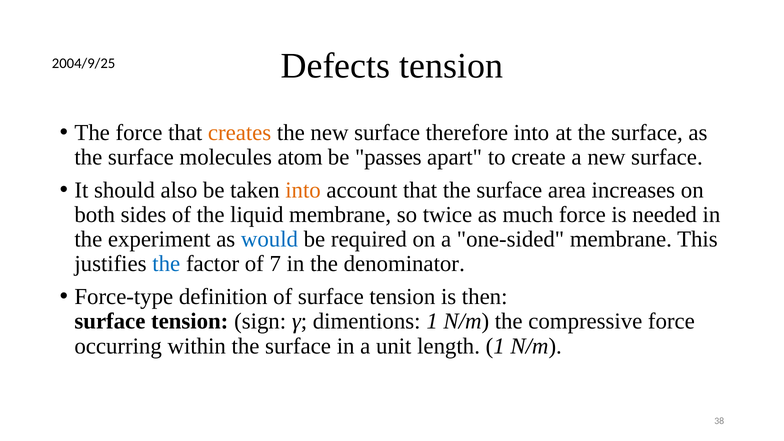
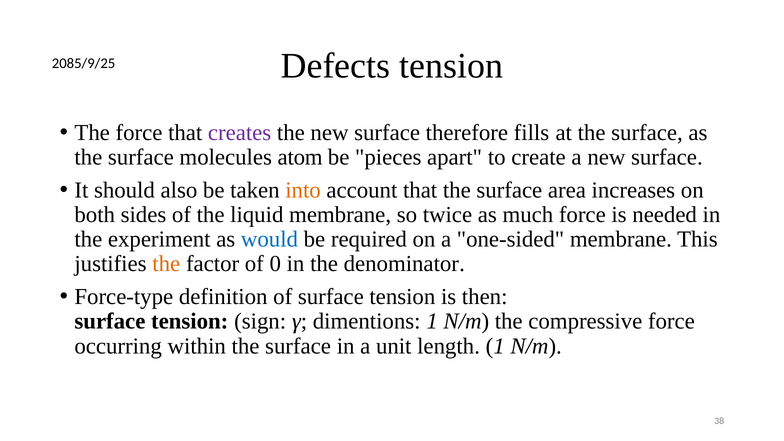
2004/9/25: 2004/9/25 -> 2085/9/25 (84, 64)
creates colour: orange -> purple (240, 133)
therefore into: into -> fills (531, 133)
passes: passes -> pieces (388, 157)
the colour: blue -> orange (166, 264)
7: 7 -> 0 (275, 264)
